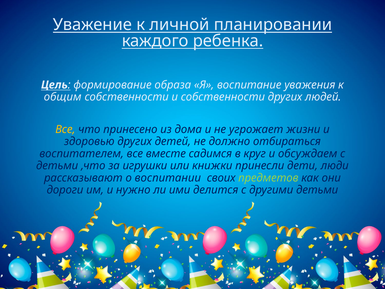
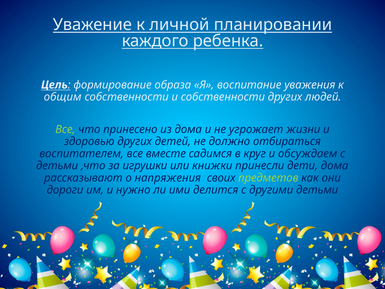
Все colour: yellow -> light green (65, 129)
дети люди: люди -> дома (335, 166)
воспитании: воспитании -> напряжения (168, 178)
